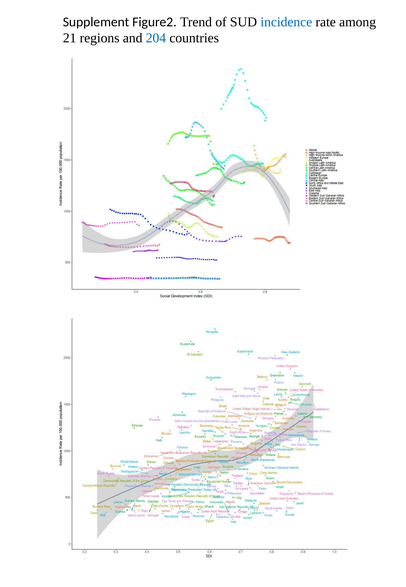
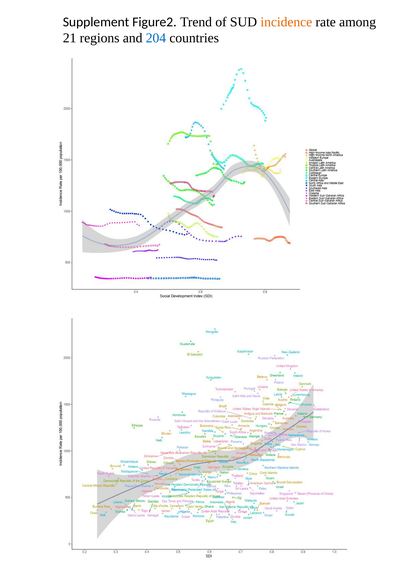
incidence colour: blue -> orange (286, 22)
